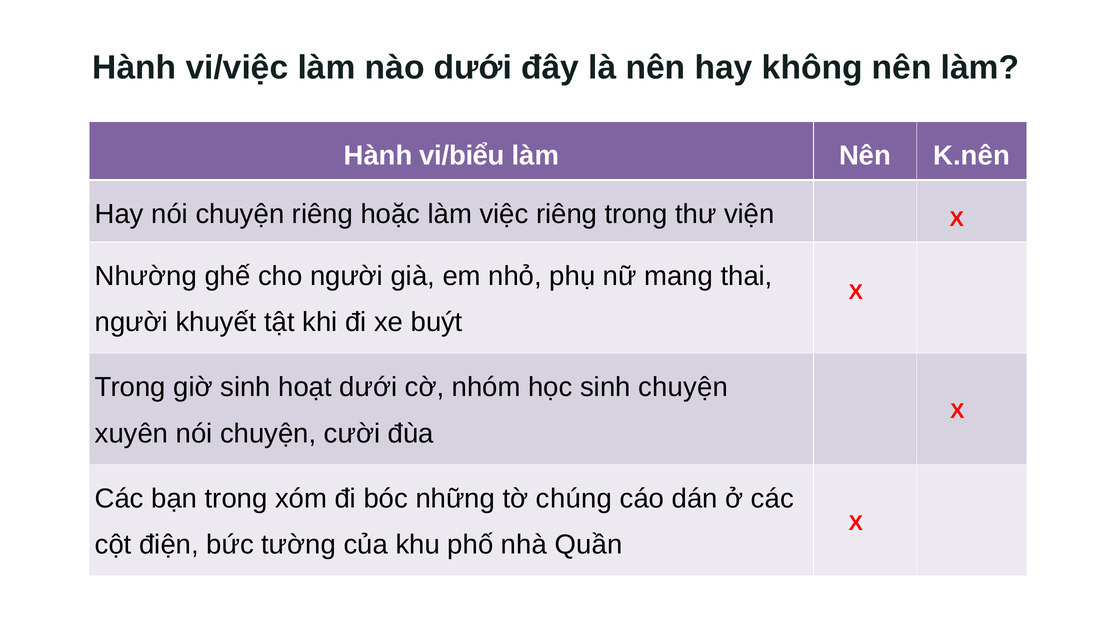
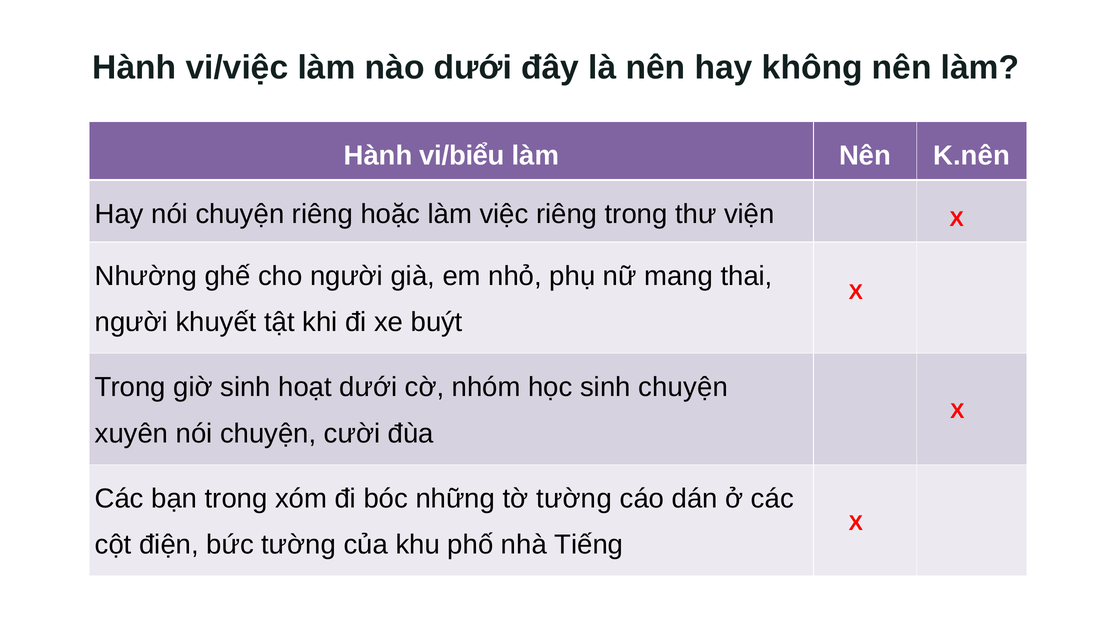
tờ chúng: chúng -> tường (574, 498)
Quần: Quần -> Tiếng (589, 545)
